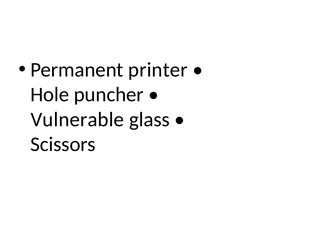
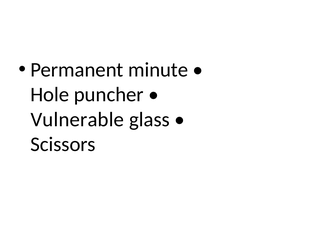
printer: printer -> minute (158, 70)
